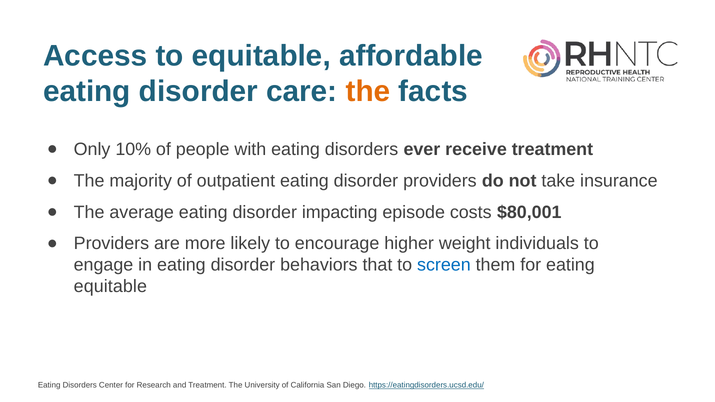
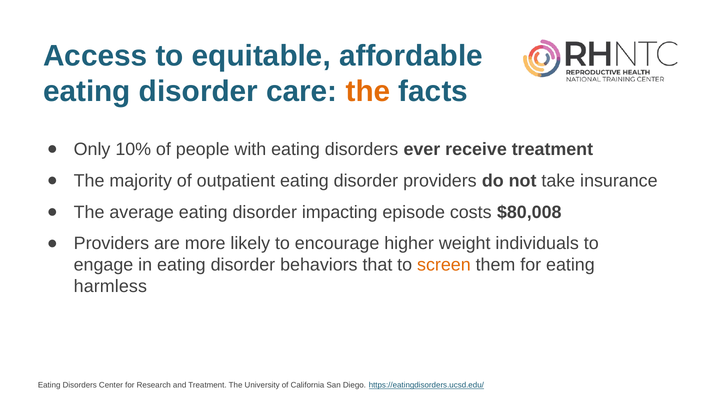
$80,001: $80,001 -> $80,008 (529, 212)
screen colour: blue -> orange (444, 265)
equitable: equitable -> harmless (110, 287)
